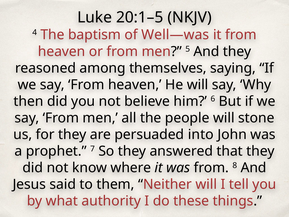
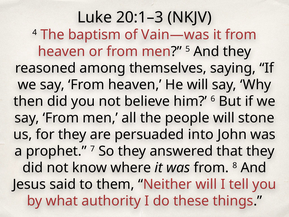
20:1–5: 20:1–5 -> 20:1–3 (140, 17)
Well—was: Well—was -> Vain—was (175, 35)
